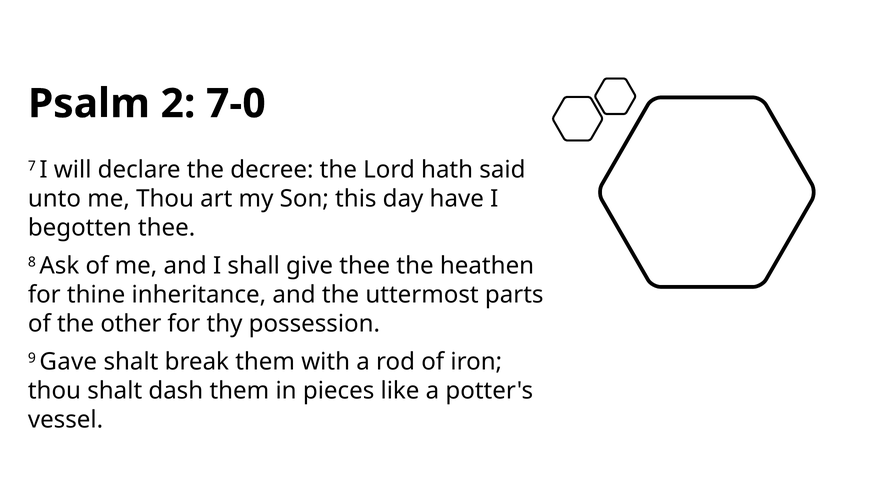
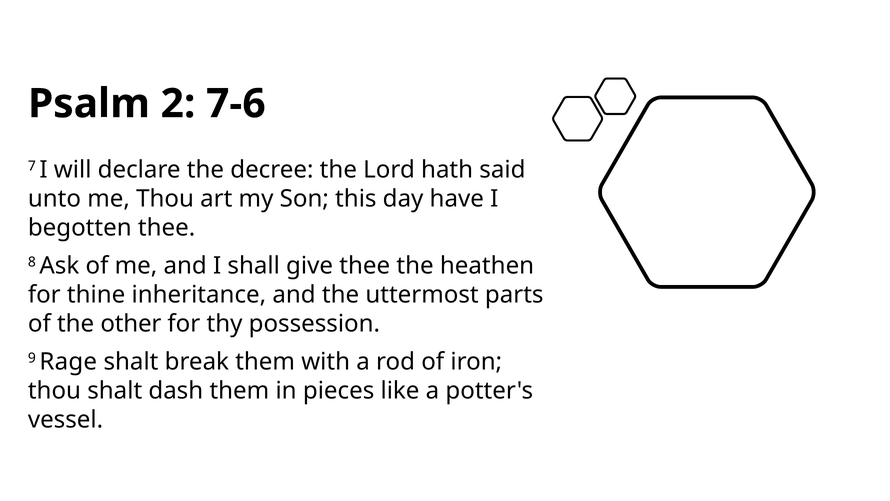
7-0: 7-0 -> 7-6 (236, 104)
Gave: Gave -> Rage (68, 362)
